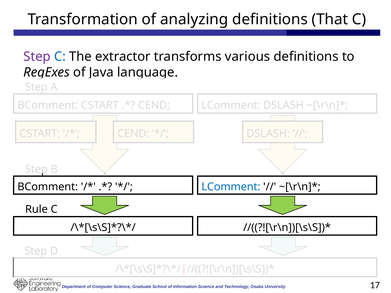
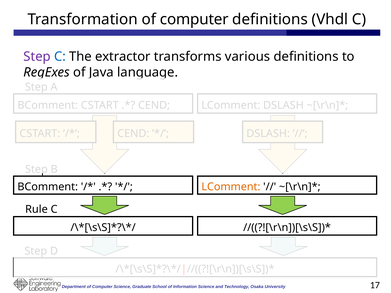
Transformation of analyzing: analyzing -> computer (194, 19)
That: That -> Vhdl (330, 19)
LComment colour: blue -> orange (231, 187)
